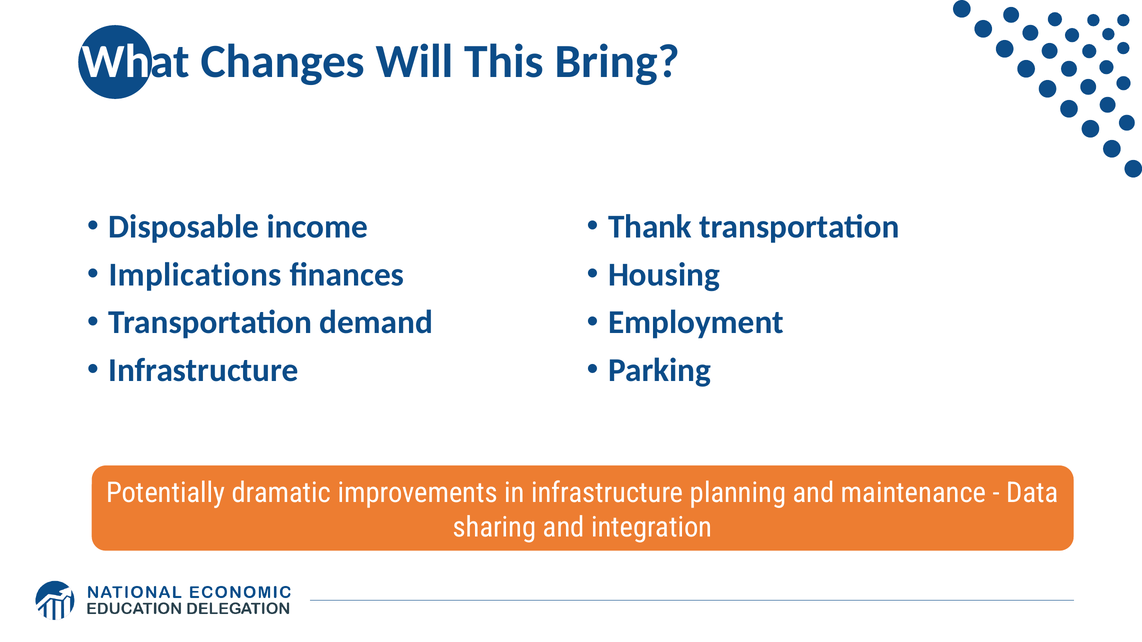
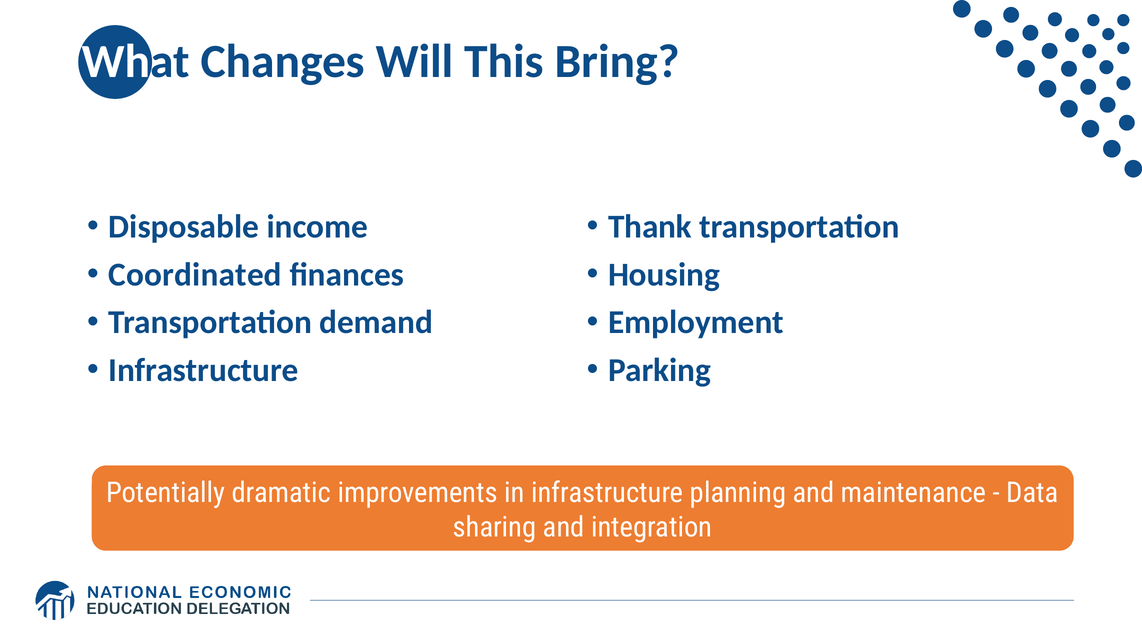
Implications: Implications -> Coordinated (195, 275)
